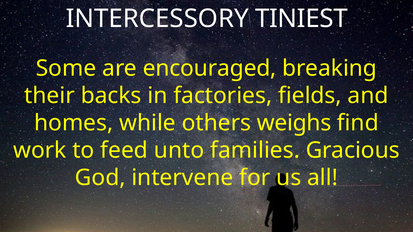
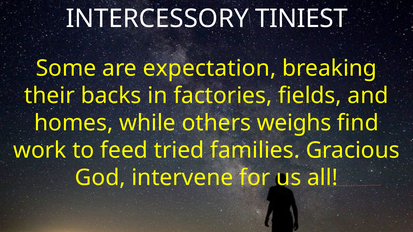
encouraged: encouraged -> expectation (209, 68)
unto: unto -> tried (179, 151)
